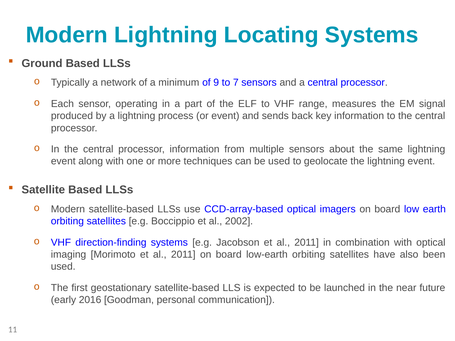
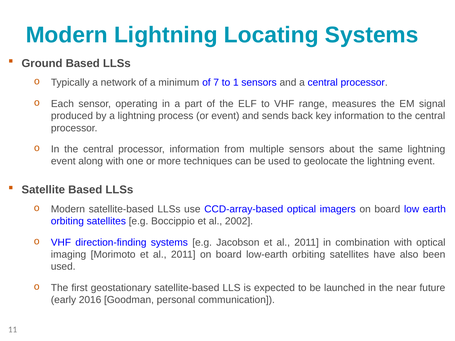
9: 9 -> 7 (216, 83)
7: 7 -> 1 (236, 83)
